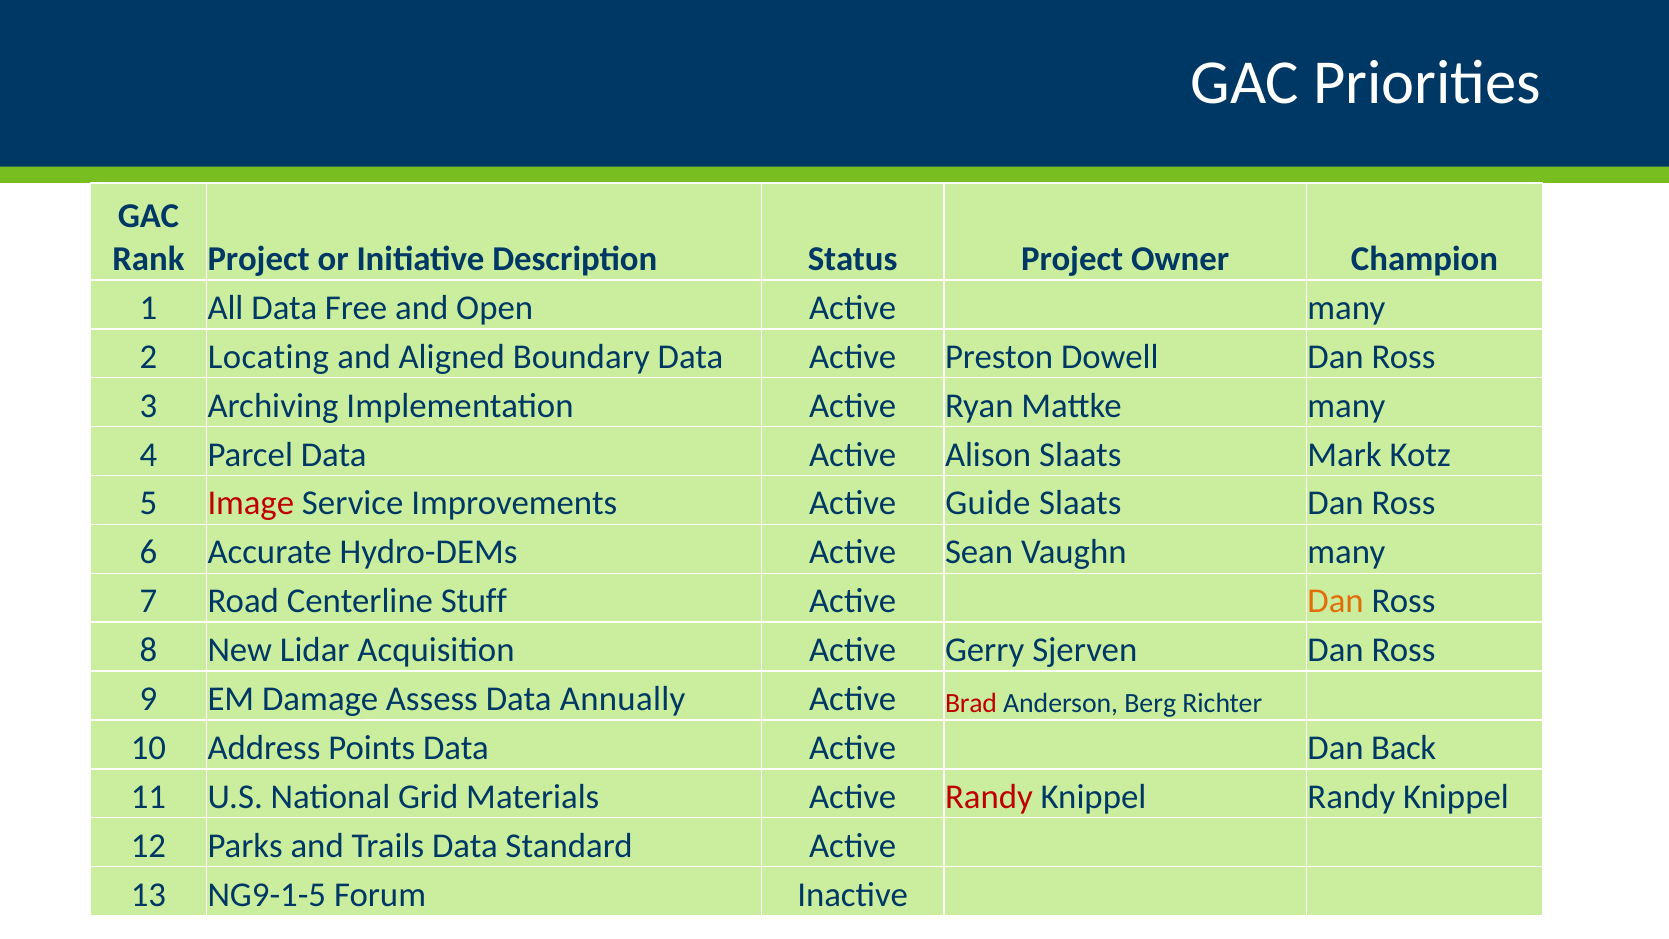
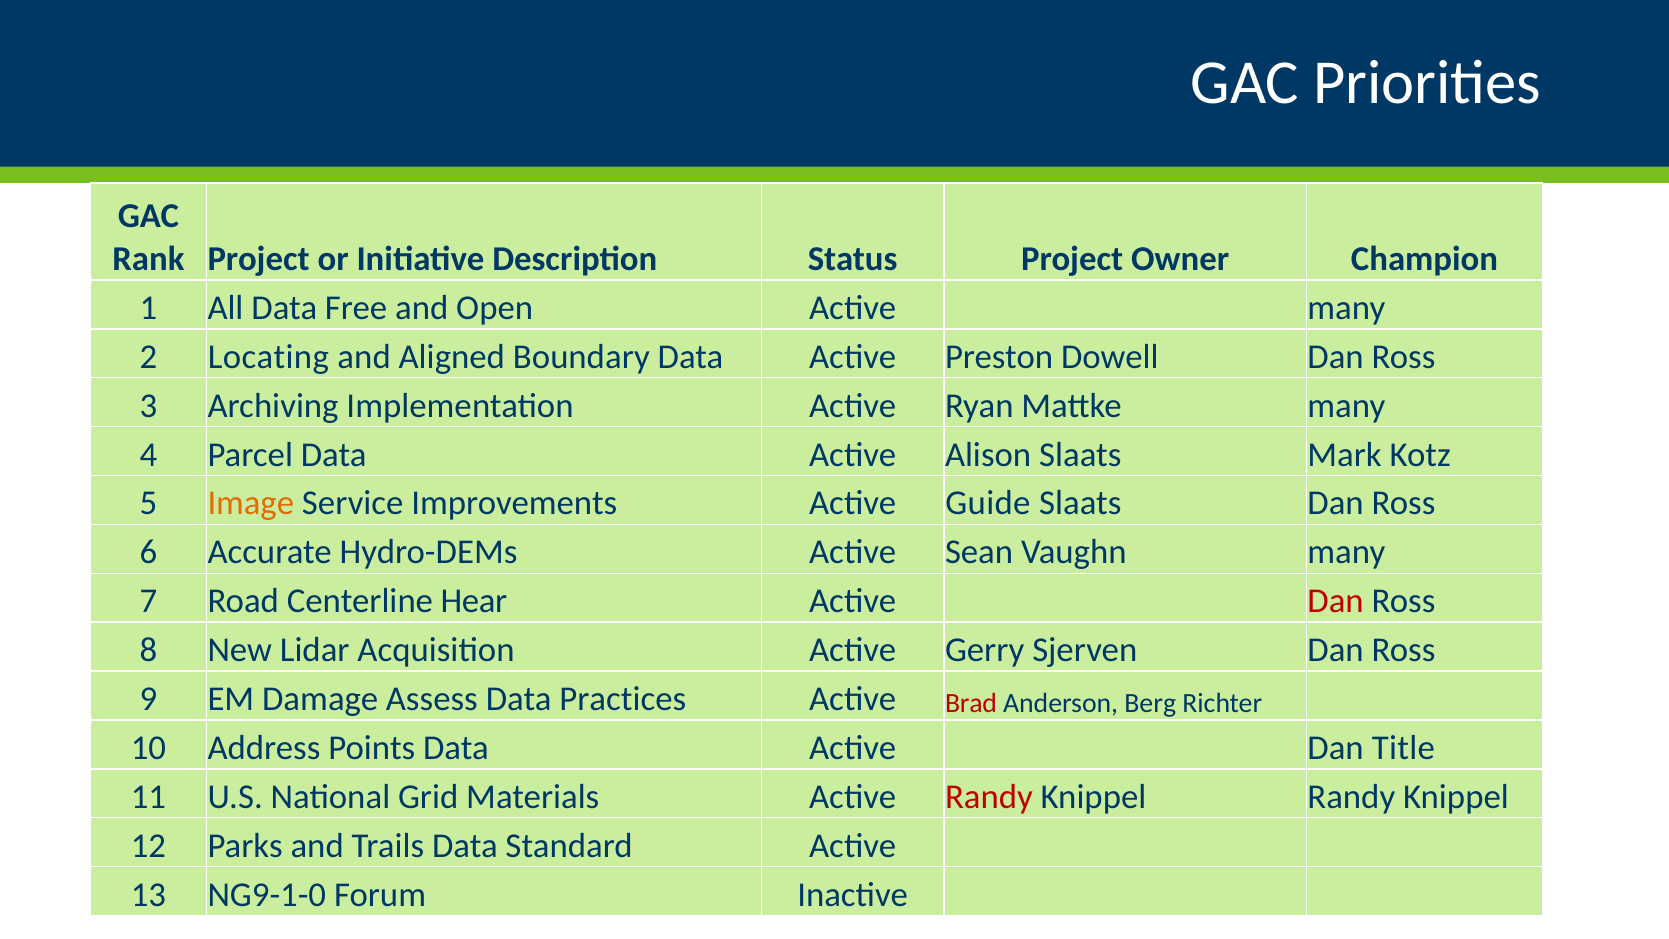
Image colour: red -> orange (251, 503)
Stuff: Stuff -> Hear (474, 601)
Dan colour: orange -> red (1336, 601)
Annually: Annually -> Practices (623, 699)
Back: Back -> Title (1403, 748)
NG9-1-5: NG9-1-5 -> NG9-1-0 (267, 894)
